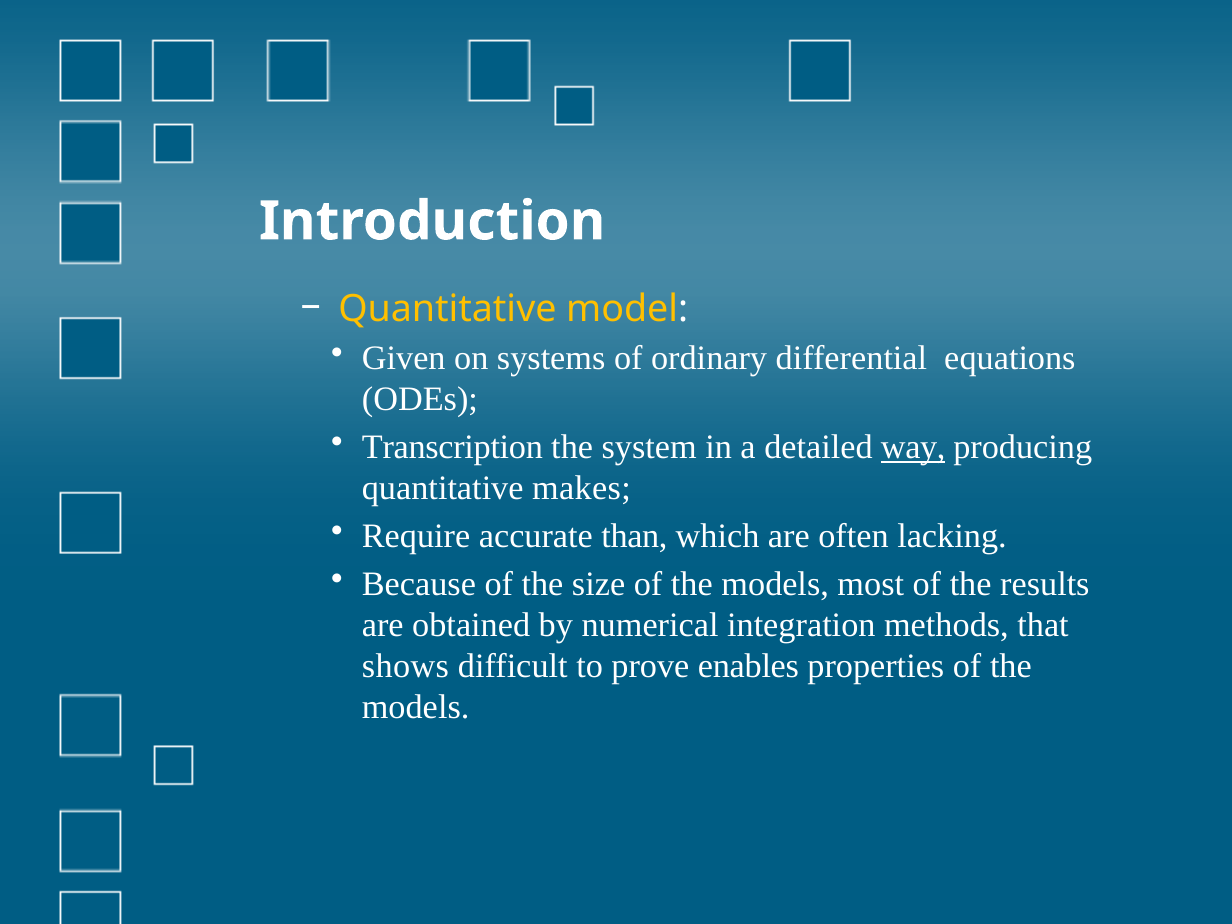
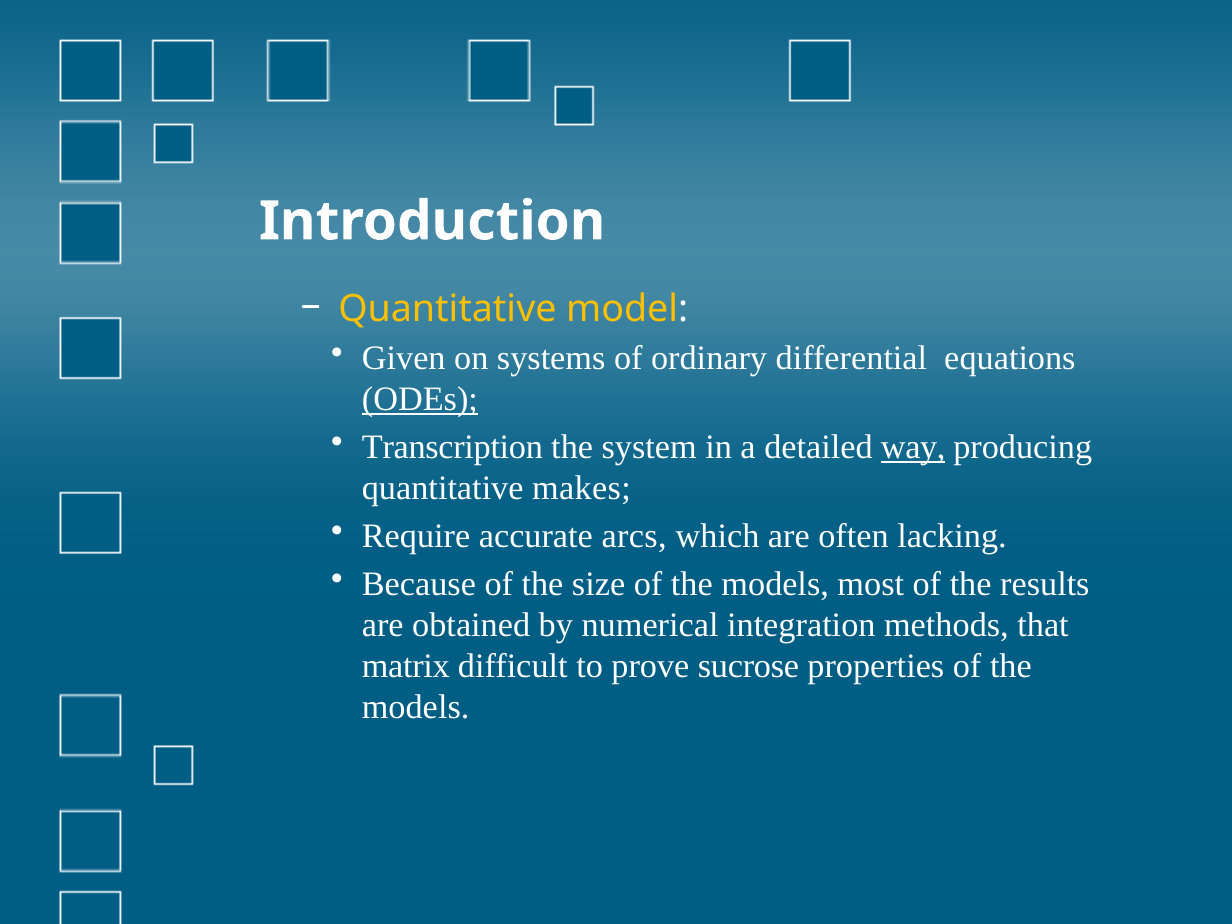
ODEs underline: none -> present (420, 399)
than: than -> arcs (634, 536)
shows: shows -> matrix (406, 666)
enables: enables -> sucrose (748, 666)
